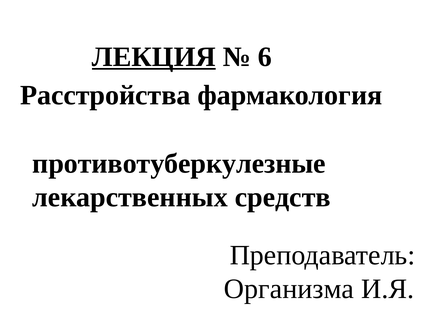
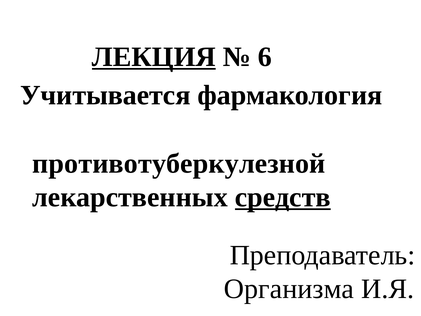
Расстройства: Расстройства -> Учитывается (105, 95)
противотуберкулезные: противотуберкулезные -> противотуберкулезной (179, 163)
средств underline: none -> present (283, 197)
